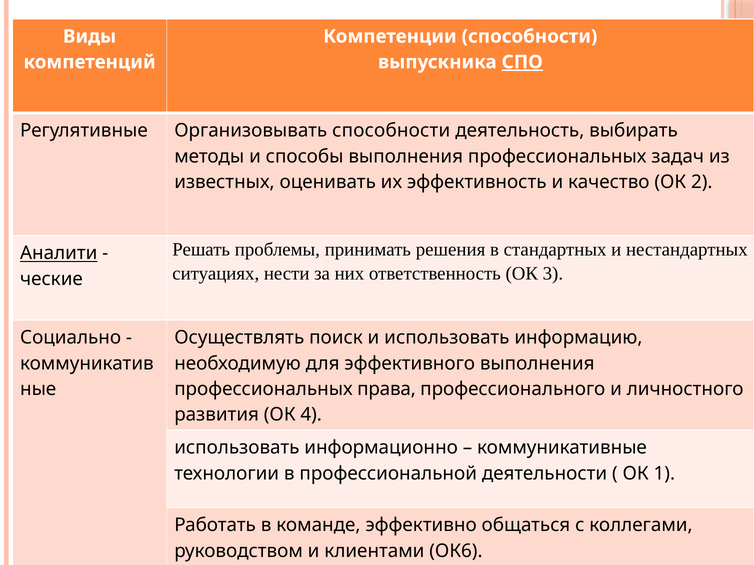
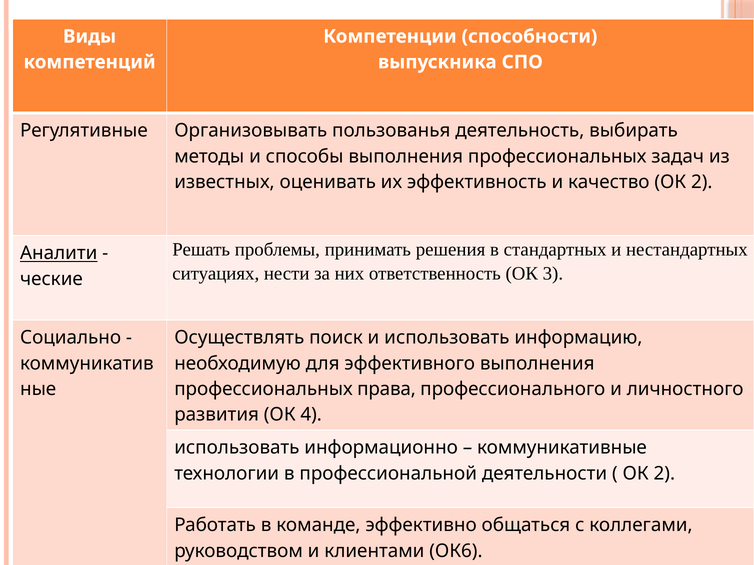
СПО underline: present -> none (522, 62)
Организовывать способности: способности -> пользованья (391, 131)
1: 1 -> 2 (664, 474)
